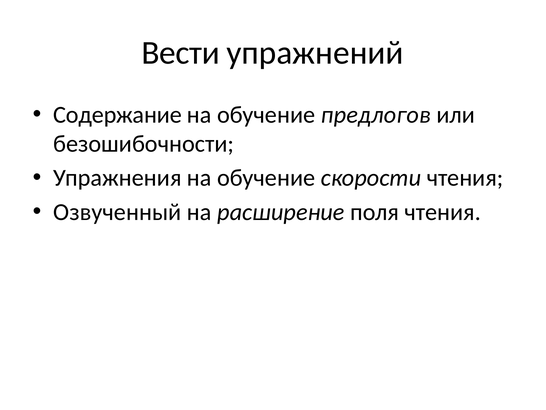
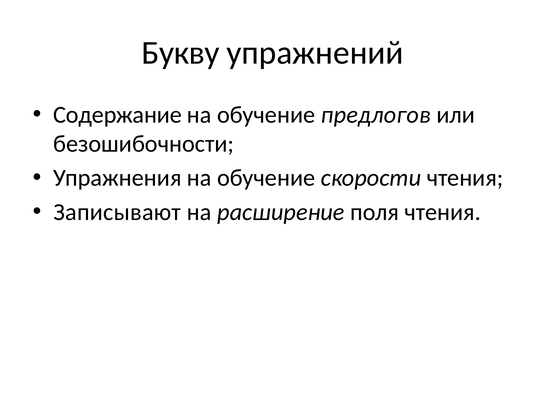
Вести: Вести -> Букву (181, 53)
Озвученный: Озвученный -> Записывают (117, 212)
